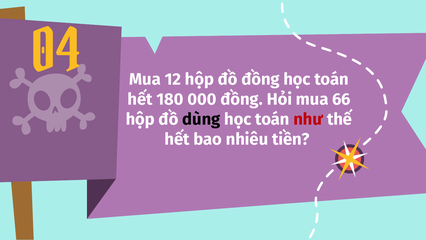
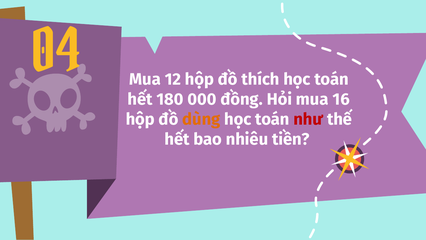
đồ đồng: đồng -> thích (261, 79)
66: 66 -> 16 (341, 99)
dùng colour: black -> orange (201, 119)
